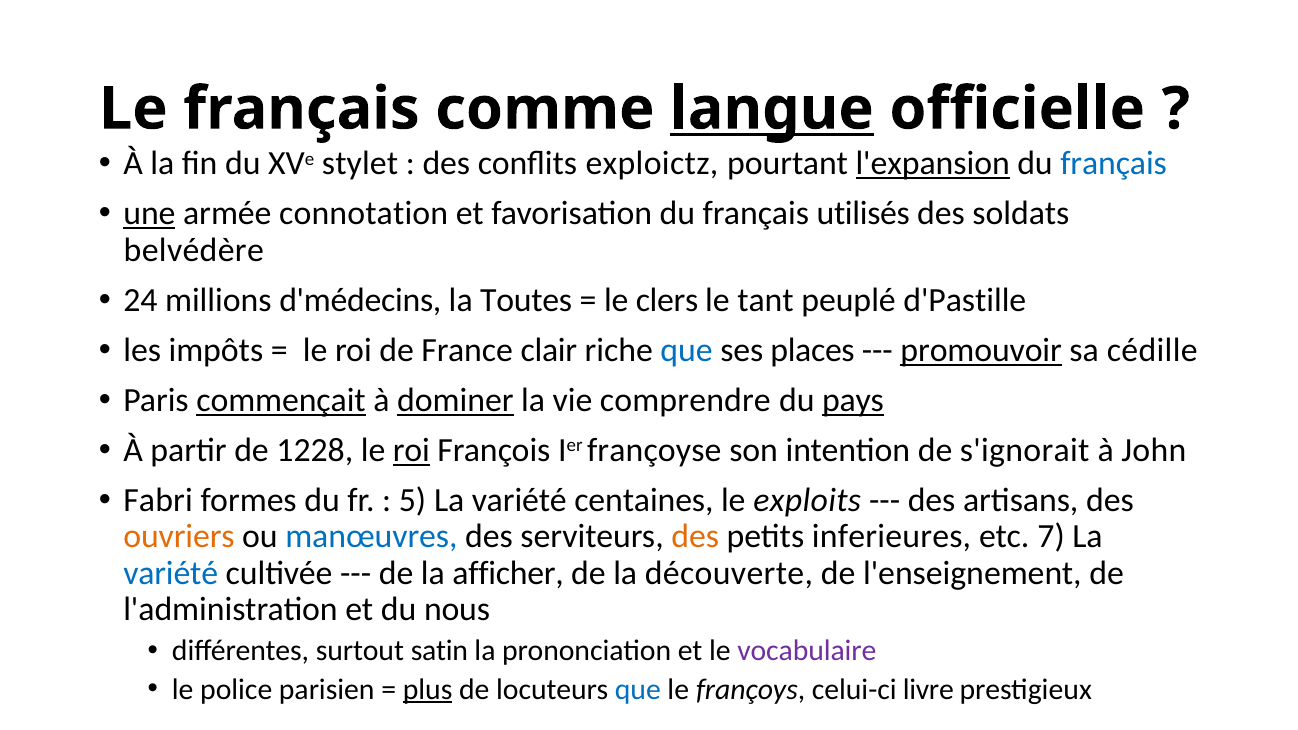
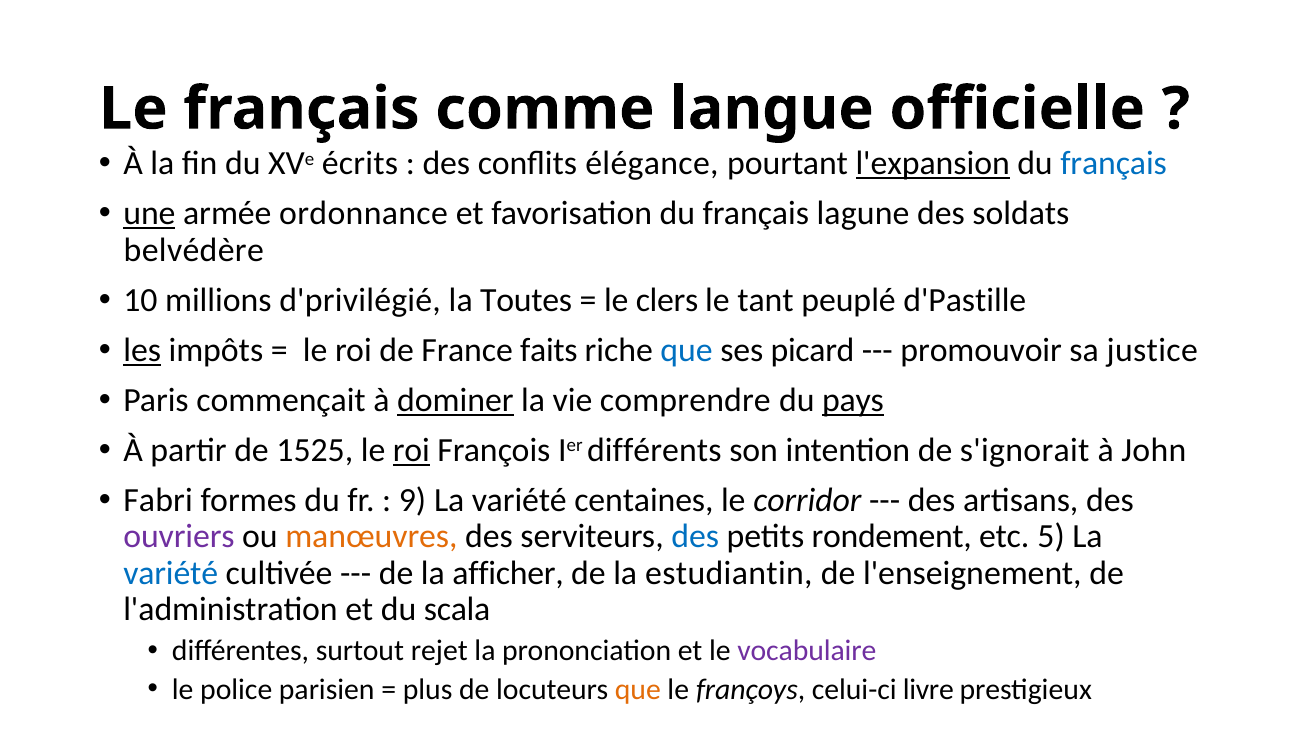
langue underline: present -> none (772, 109)
stylet: stylet -> écrits (360, 164)
exploictz: exploictz -> élégance (652, 164)
connotation: connotation -> ordonnance (364, 214)
utilisés: utilisés -> lagune (863, 214)
24: 24 -> 10 (140, 300)
d'médecins: d'médecins -> d'privilégié (360, 300)
les underline: none -> present (142, 350)
clair: clair -> faits (549, 350)
places: places -> picard (813, 350)
promouvoir underline: present -> none (981, 350)
cédille: cédille -> justice (1152, 350)
commençait underline: present -> none (281, 400)
1228: 1228 -> 1525 (315, 450)
françoyse: françoyse -> différents (654, 450)
5: 5 -> 9 (413, 500)
exploits: exploits -> corridor (807, 500)
ouvriers colour: orange -> purple (179, 537)
manœuvres colour: blue -> orange (371, 537)
des colour: orange -> blue (695, 537)
inferieures: inferieures -> rondement (892, 537)
7: 7 -> 5 (1051, 537)
découverte: découverte -> estudiantin (729, 573)
nous: nous -> scala (457, 610)
satin: satin -> rejet (439, 651)
plus underline: present -> none (428, 689)
que colour: blue -> orange (638, 689)
